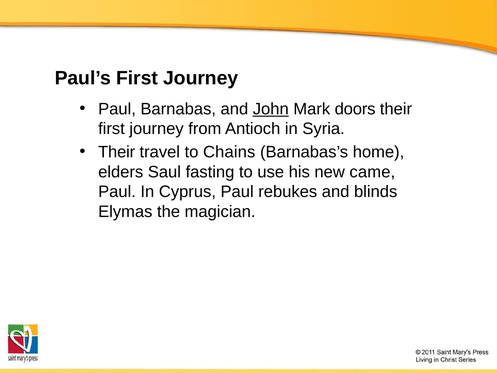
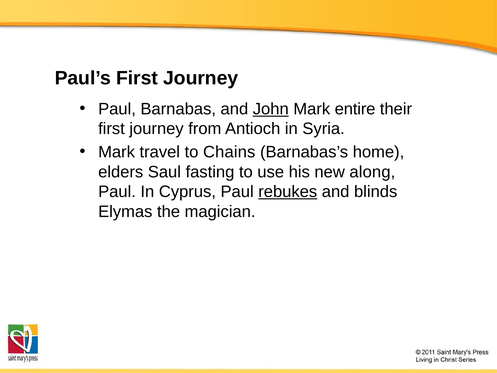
doors: doors -> entire (355, 109)
Their: Their -> Mark (117, 152)
came: came -> along (372, 172)
rebukes underline: none -> present (288, 192)
